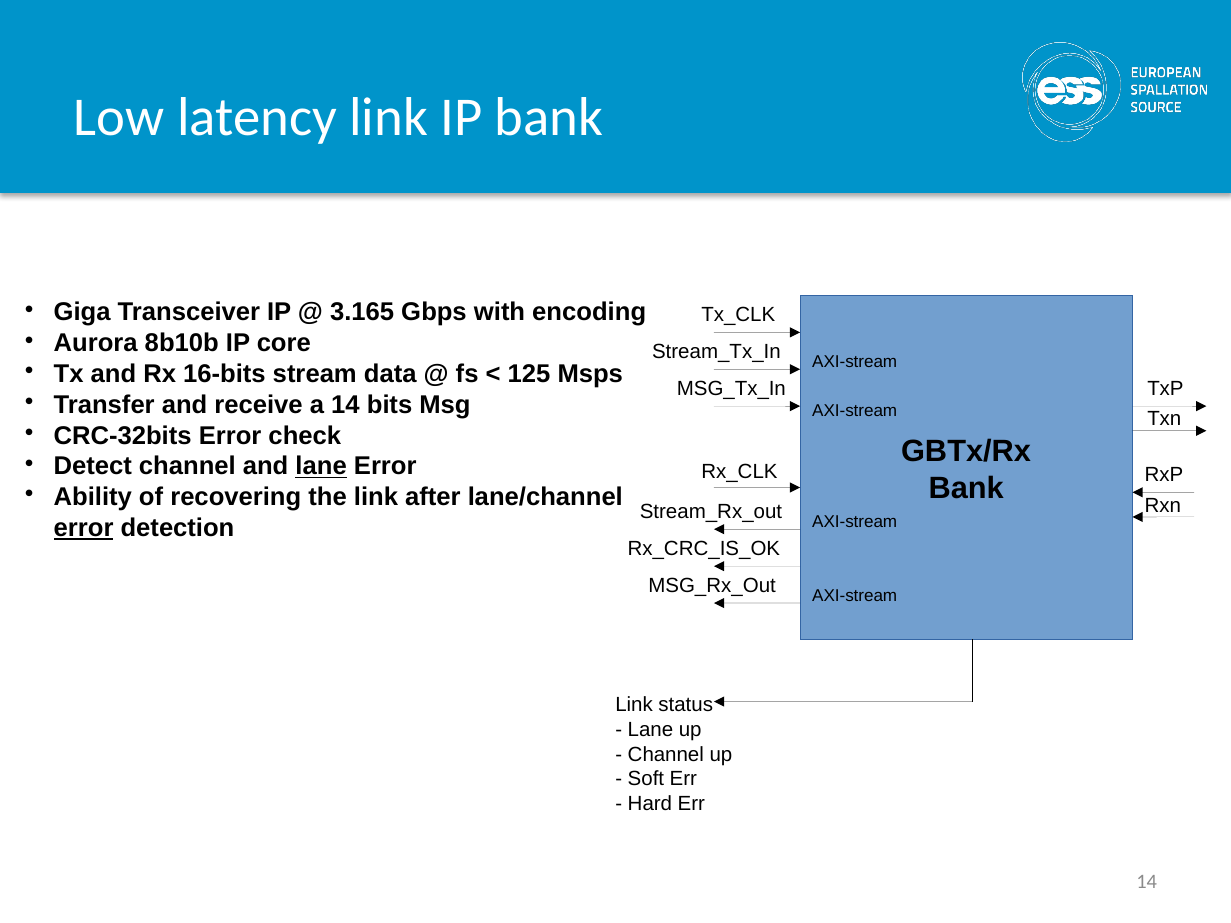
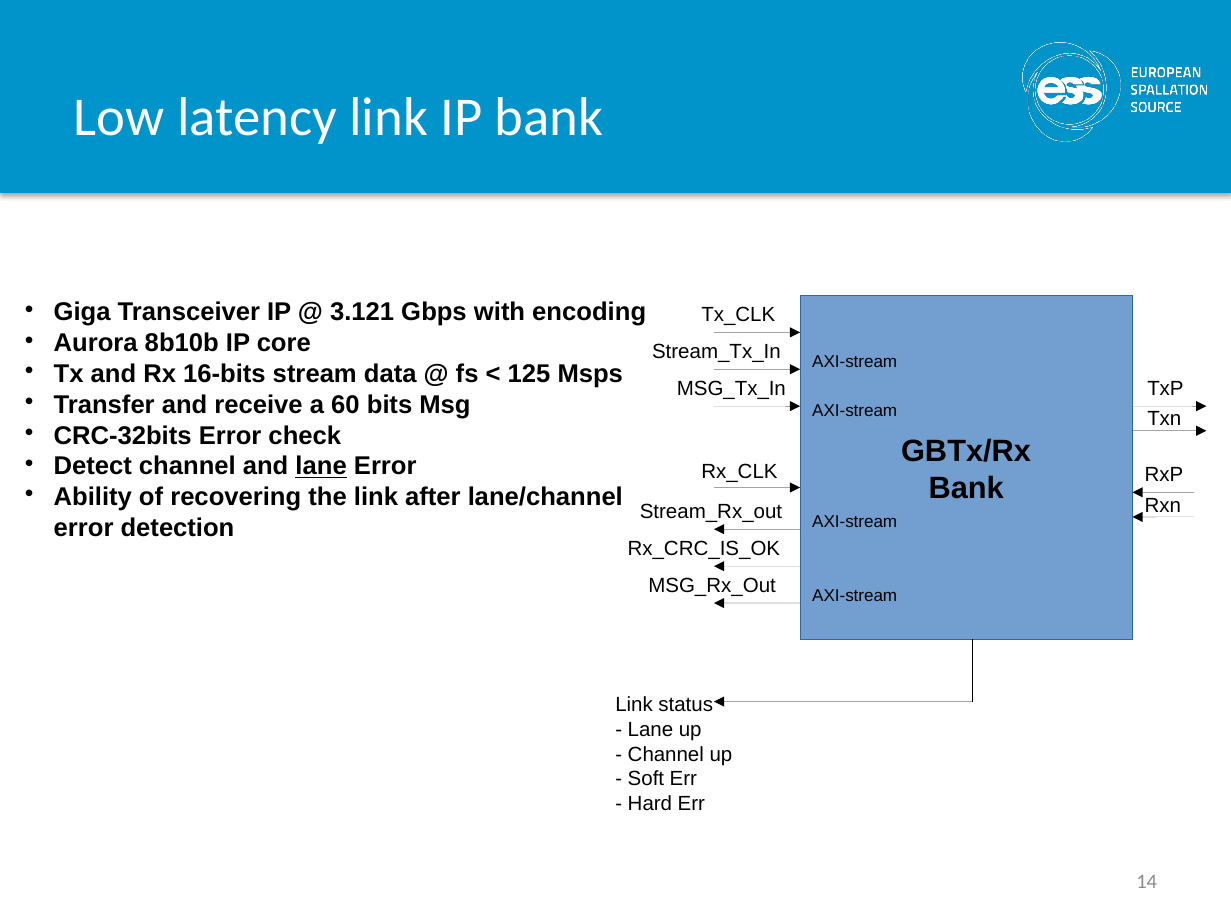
3.165: 3.165 -> 3.121 (362, 313)
a 14: 14 -> 60 (345, 405)
error underline: present -> none (84, 528)
